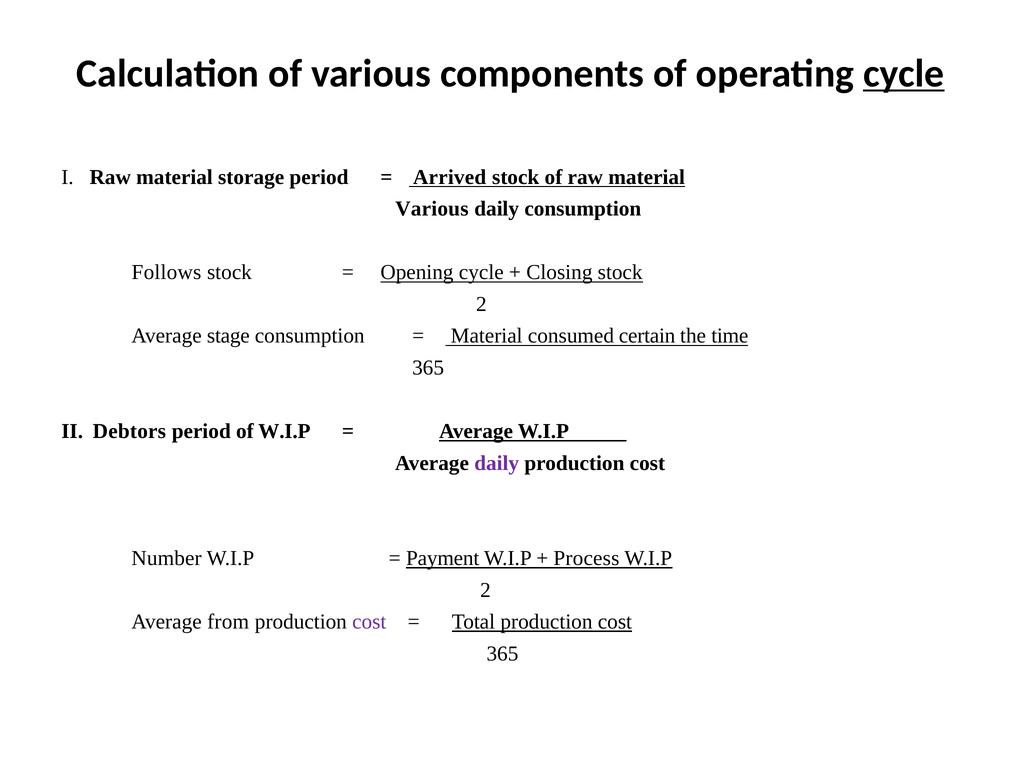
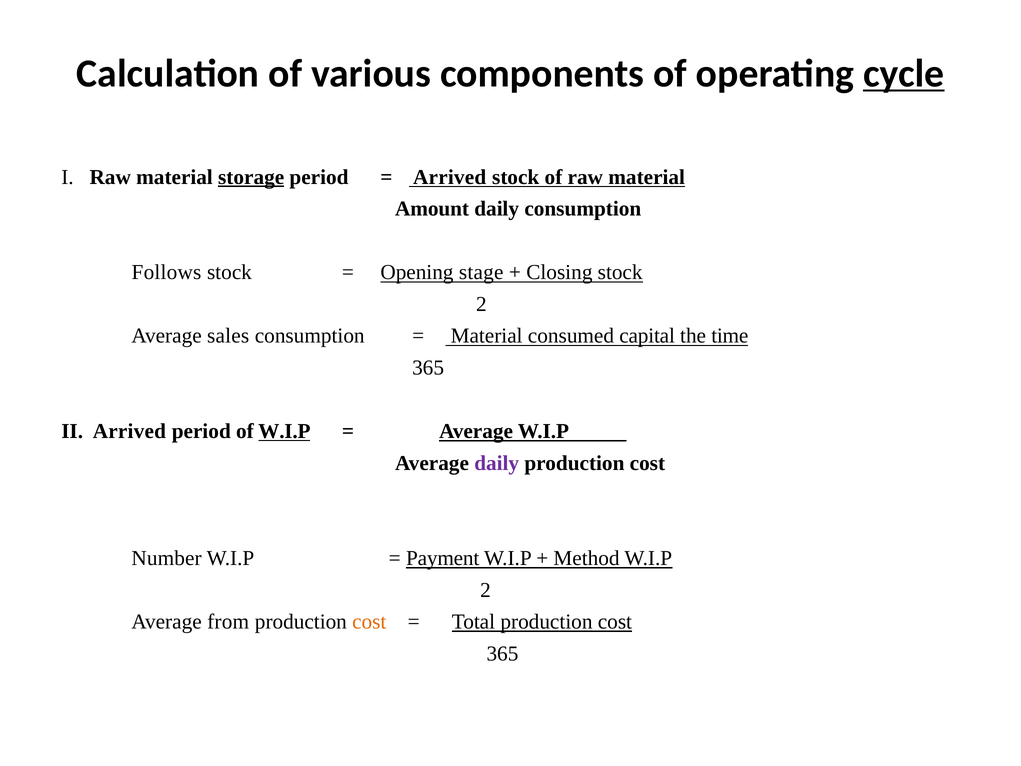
storage underline: none -> present (251, 177)
Various: Various -> Amount (432, 209)
Opening cycle: cycle -> stage (481, 272)
stage: stage -> sales (228, 336)
certain: certain -> capital (647, 336)
II Debtors: Debtors -> Arrived (129, 431)
W.I.P underline: none -> present (284, 431)
Process: Process -> Method (587, 558)
cost colour: purple -> orange (369, 622)
